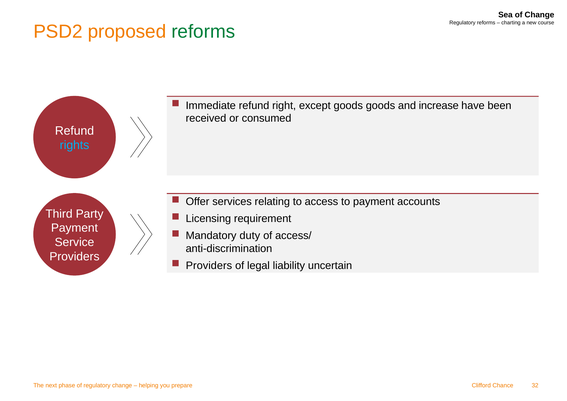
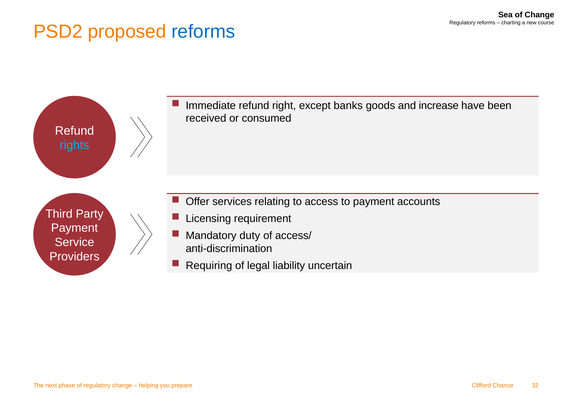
reforms colour: green -> blue (203, 31)
except goods: goods -> banks (348, 105)
Providers: Providers -> Requiring (209, 265)
